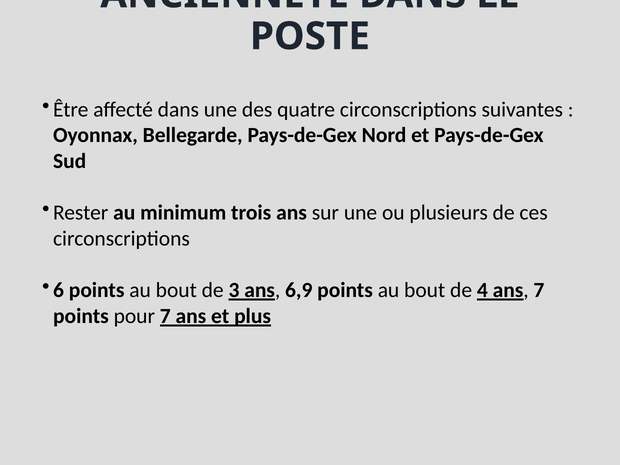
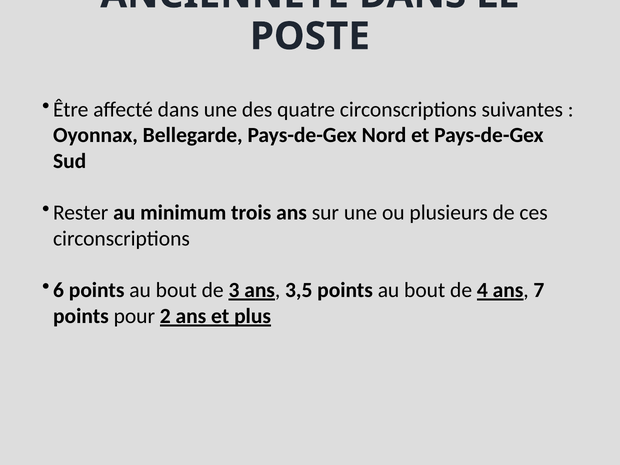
6,9: 6,9 -> 3,5 (299, 290)
pour 7: 7 -> 2 (165, 316)
